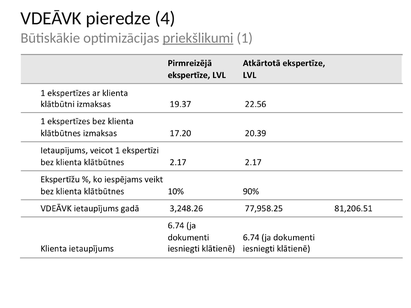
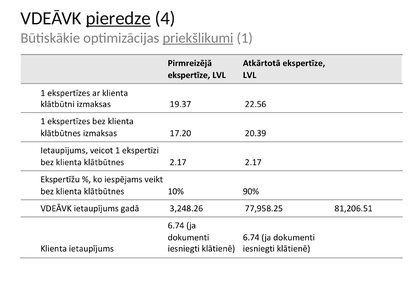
pieredze underline: none -> present (118, 18)
